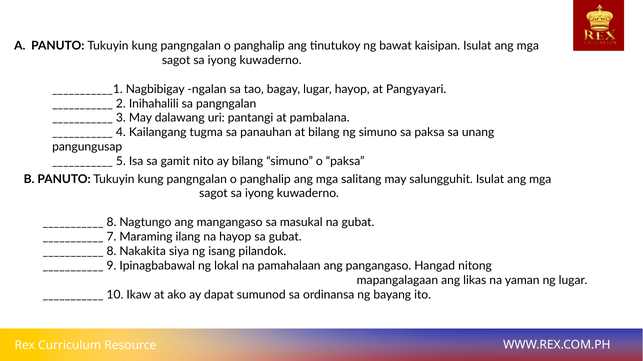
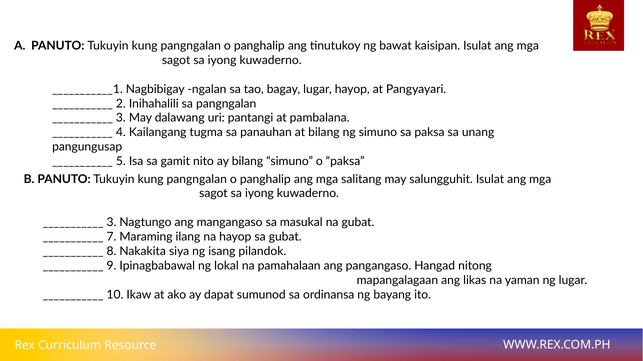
8: 8 -> 3 (111, 223)
